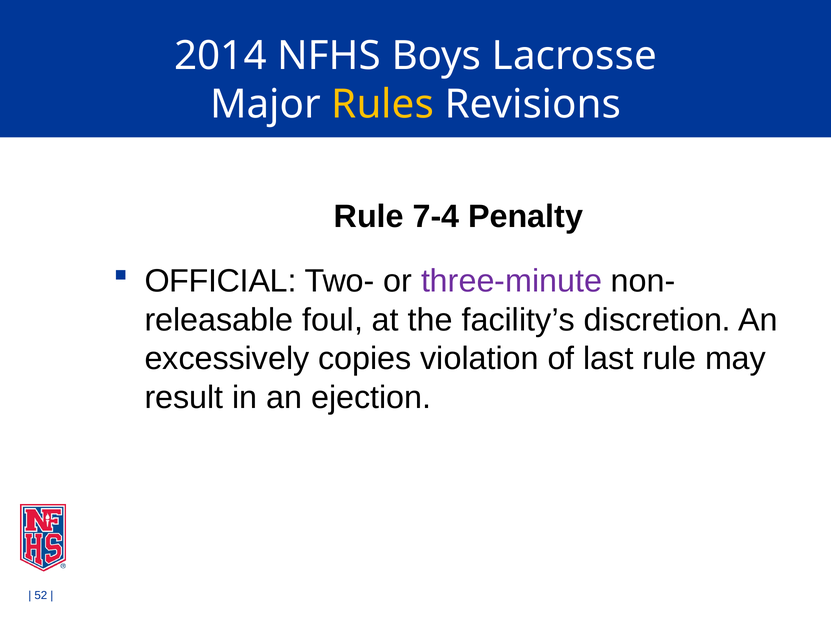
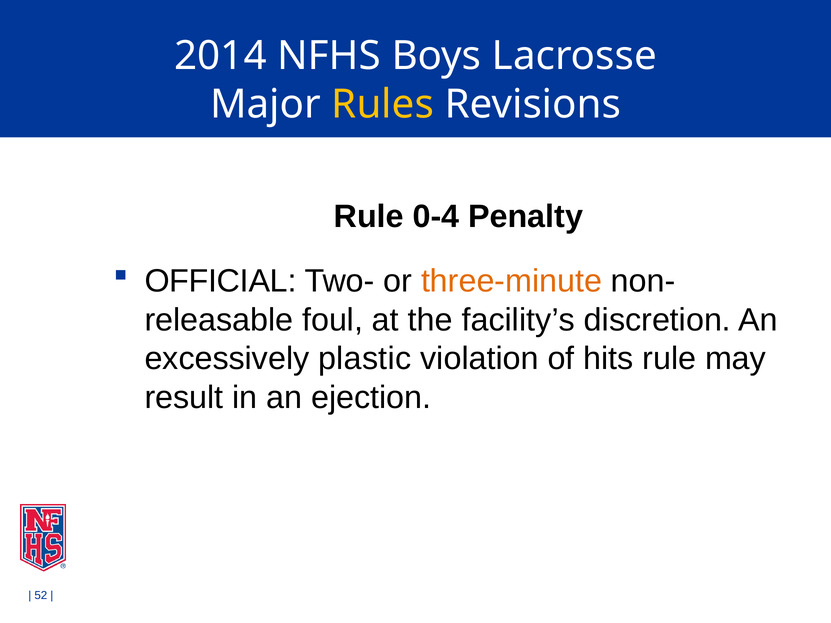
7-4: 7-4 -> 0-4 (436, 217)
three-minute colour: purple -> orange (512, 281)
copies: copies -> plastic (365, 359)
last: last -> hits (608, 359)
